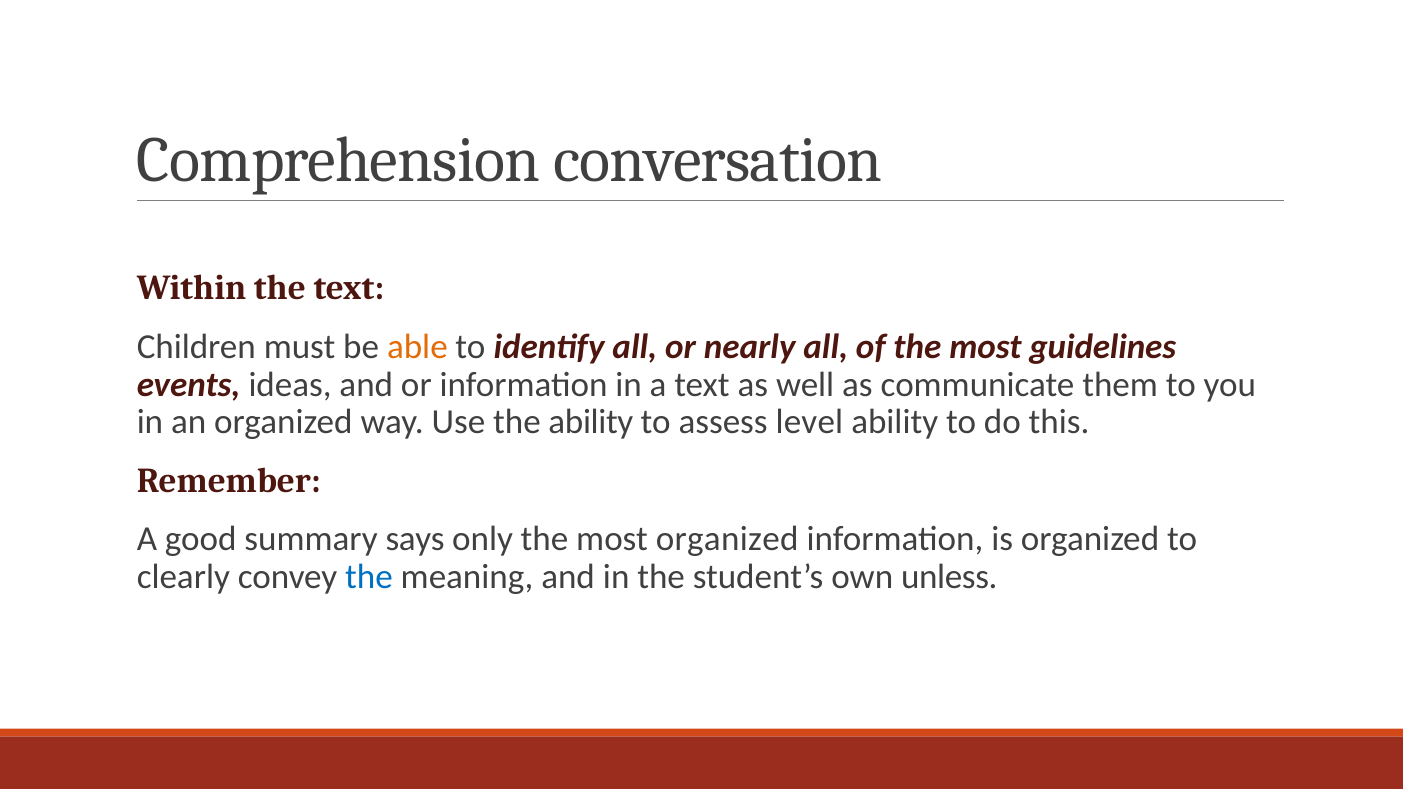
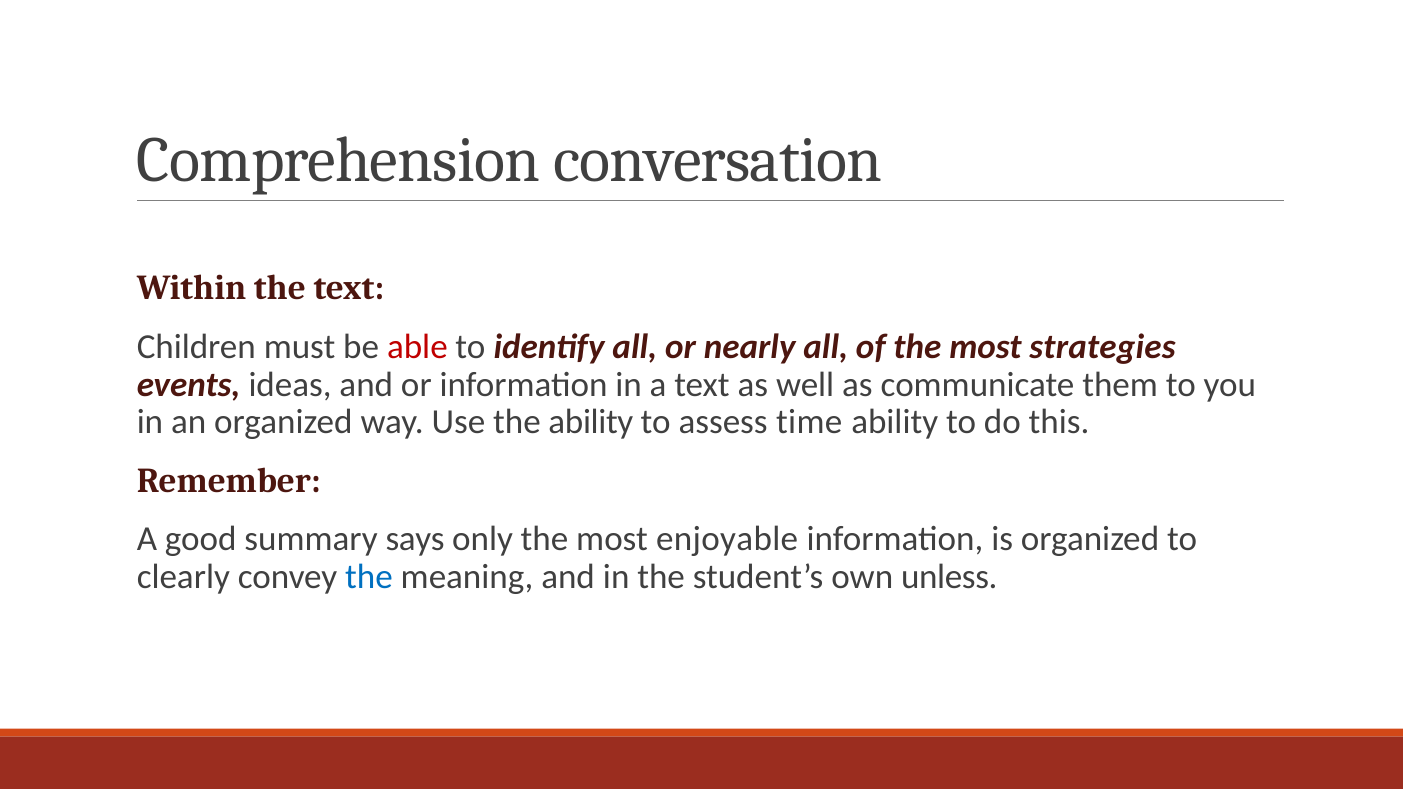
able colour: orange -> red (417, 347)
guidelines: guidelines -> strategies (1103, 347)
level: level -> time (809, 422)
most organized: organized -> enjoyable (727, 539)
